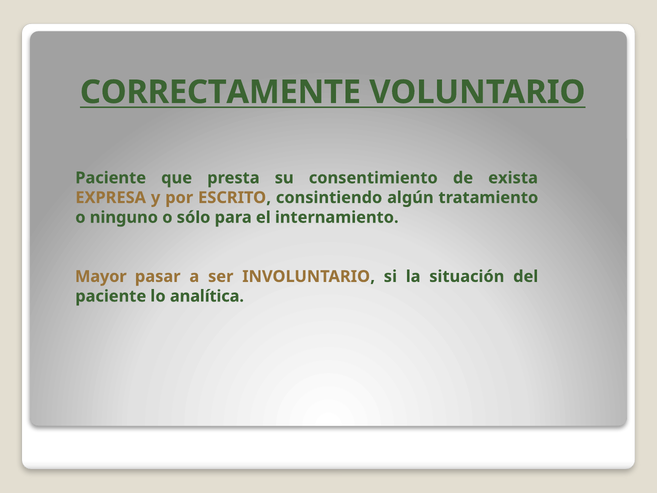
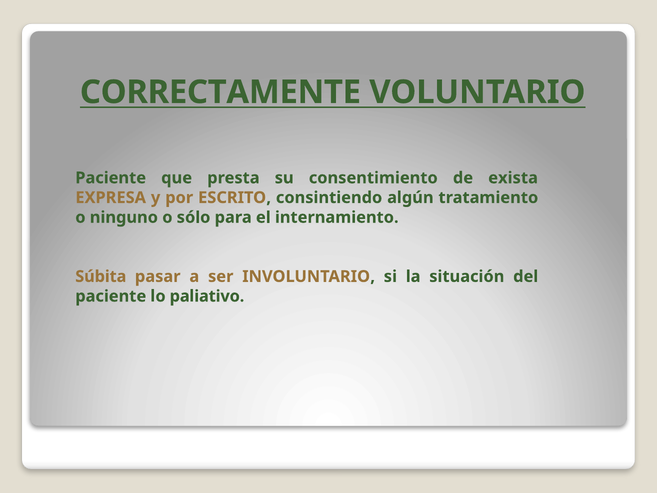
Mayor: Mayor -> Súbita (101, 276)
analítica: analítica -> paliativo (207, 296)
